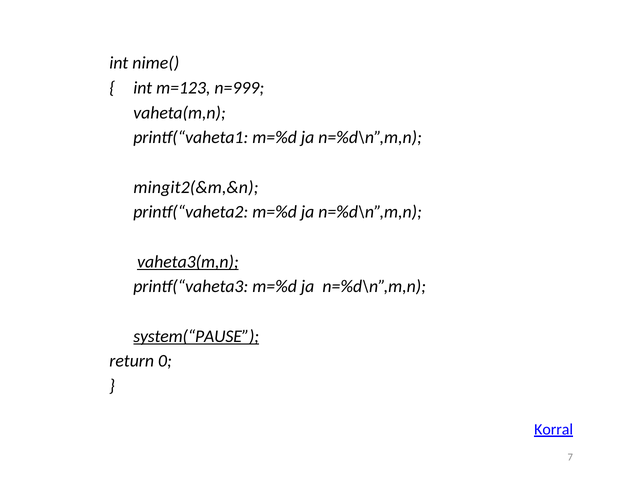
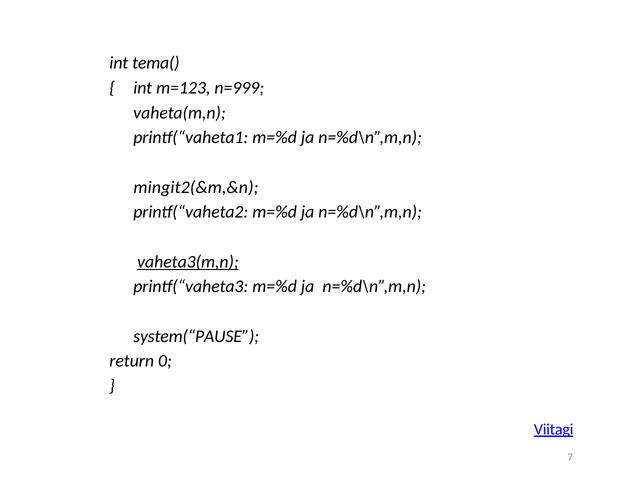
nime(: nime( -> tema( (156, 63)
system(“PAUSE underline: present -> none (196, 336)
Korral: Korral -> Viitagi (554, 429)
